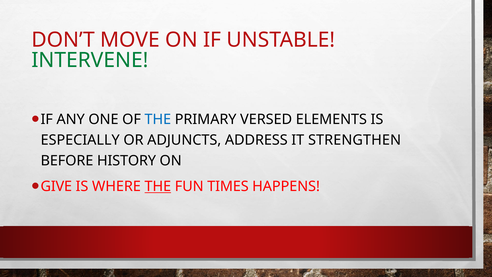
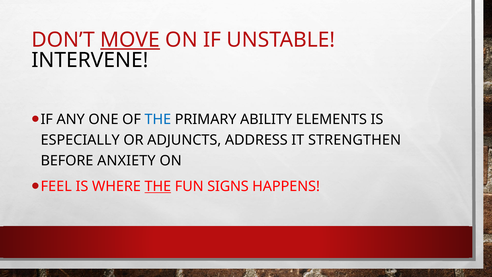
MOVE underline: none -> present (130, 40)
INTERVENE colour: green -> black (90, 60)
VERSED: VERSED -> ABILITY (266, 119)
HISTORY: HISTORY -> ANXIETY (126, 161)
GIVE: GIVE -> FEEL (56, 186)
TIMES: TIMES -> SIGNS (228, 186)
